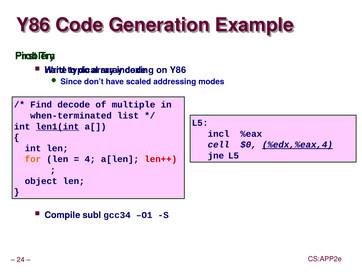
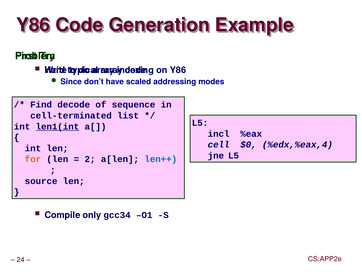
multiple: multiple -> sequence (134, 105)
when-terminated: when-terminated -> cell-terminated (71, 115)
%edx,%eax,4 underline: present -> none (297, 144)
4: 4 -> 2 (90, 159)
len++ colour: red -> blue (161, 159)
object: object -> source (41, 181)
subl: subl -> only (92, 215)
